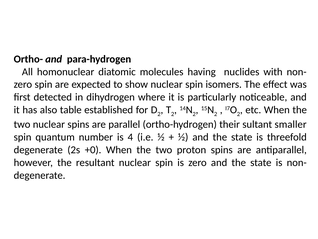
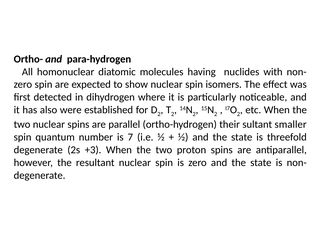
table: table -> were (71, 110)
4: 4 -> 7 (130, 137)
+0: +0 -> +3 (93, 150)
